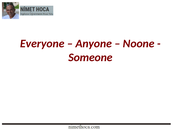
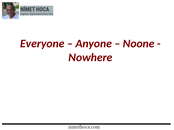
Someone: Someone -> Nowhere (90, 58)
